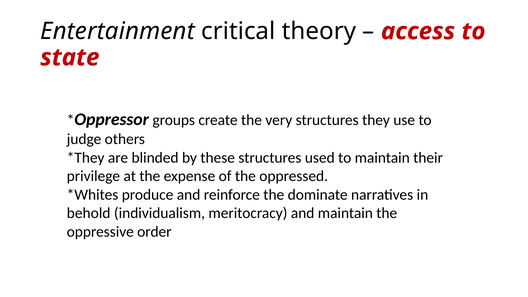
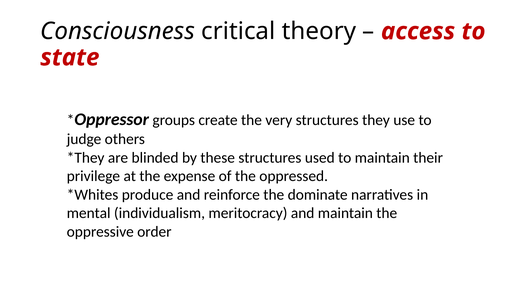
Entertainment: Entertainment -> Consciousness (118, 31)
behold: behold -> mental (89, 213)
